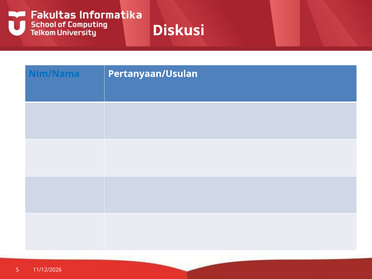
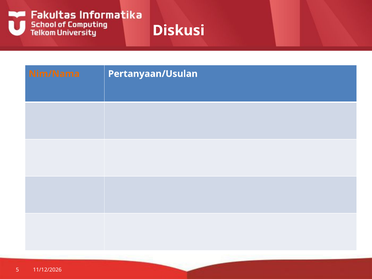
Nim/Nama colour: blue -> orange (54, 74)
